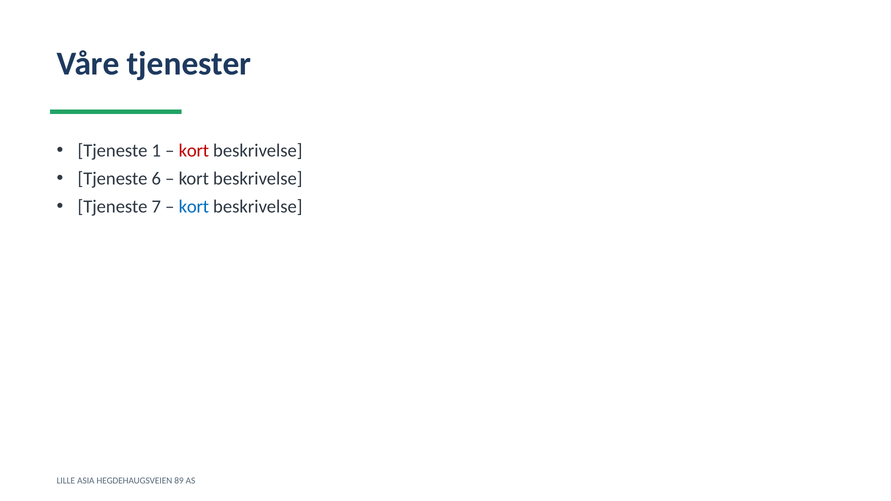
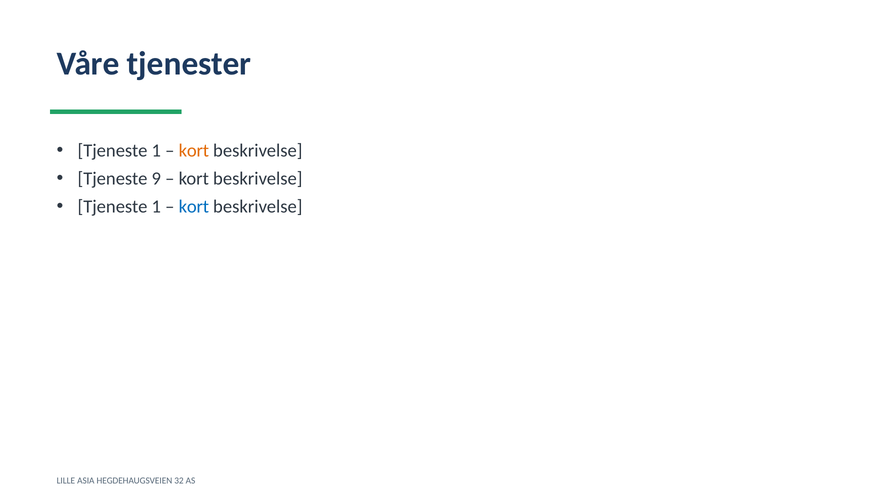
kort colour: red -> orange (194, 151)
6: 6 -> 9 (156, 179)
7: 7 -> 1 (156, 207)
89: 89 -> 32 (179, 481)
